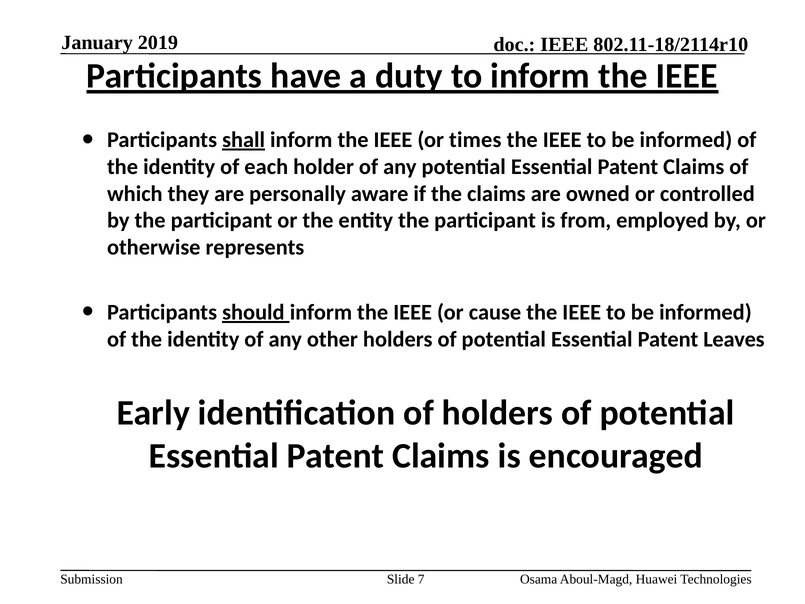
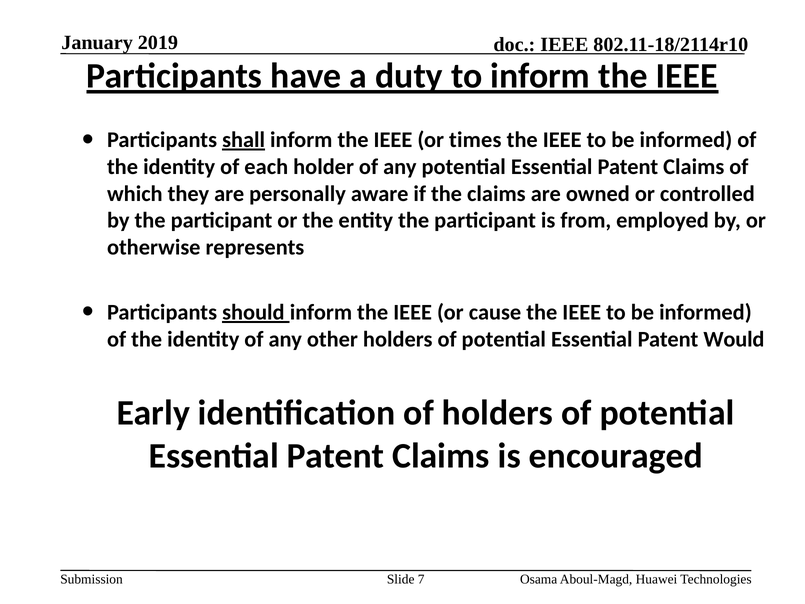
Leaves: Leaves -> Would (734, 339)
